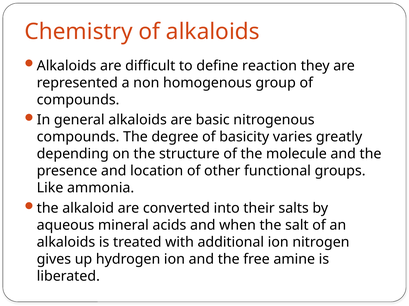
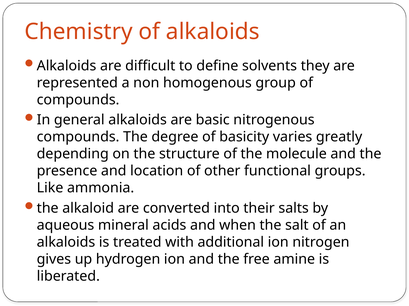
reaction: reaction -> solvents (270, 66)
